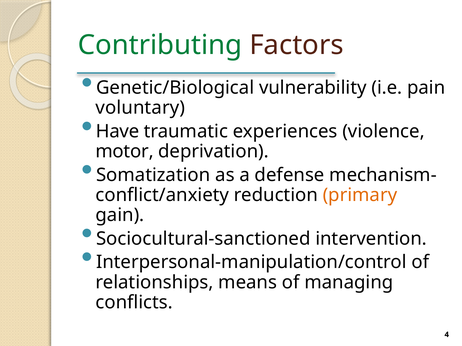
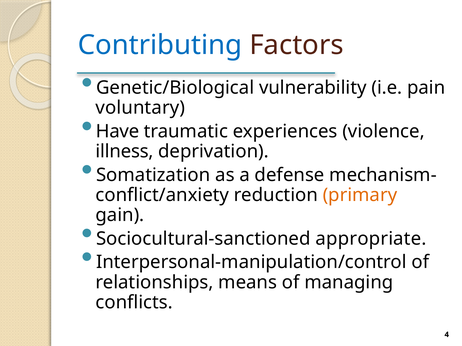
Contributing colour: green -> blue (160, 45)
motor: motor -> illness (125, 152)
intervention: intervention -> appropriate (371, 239)
